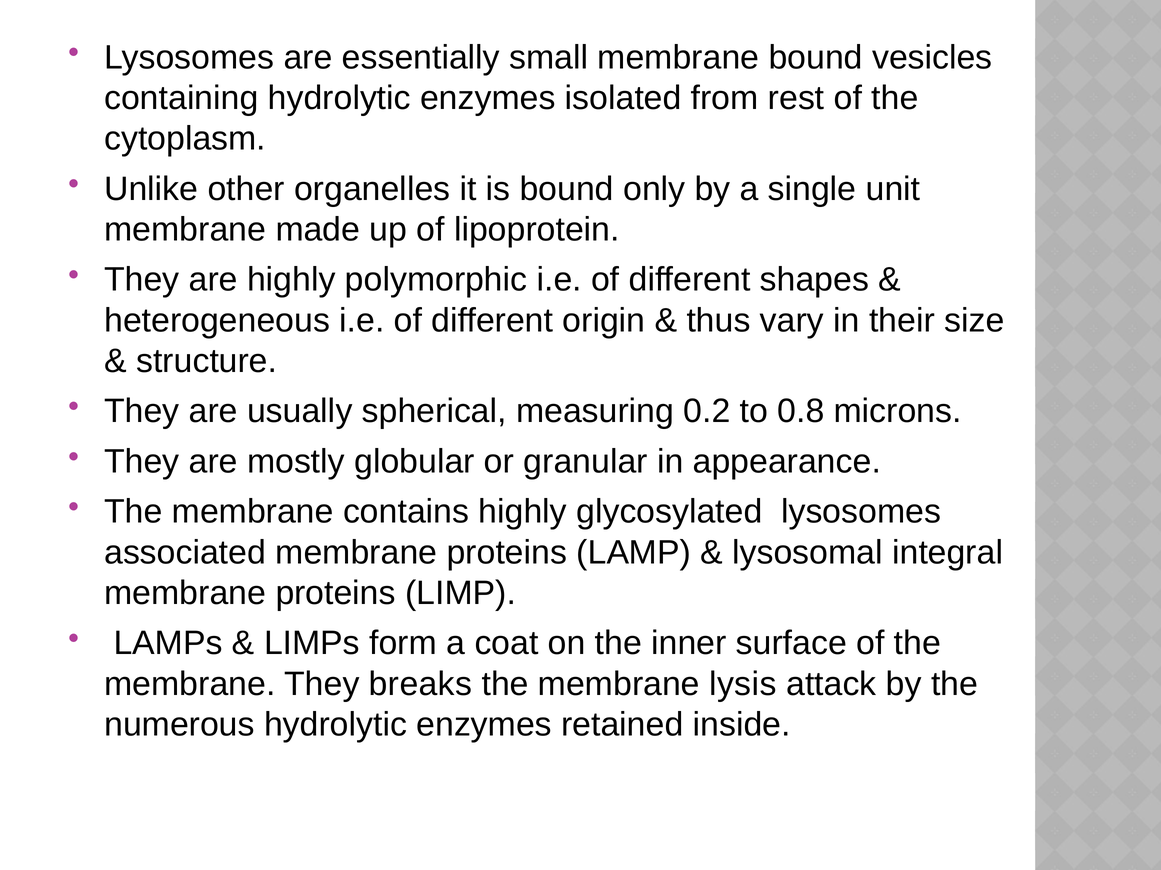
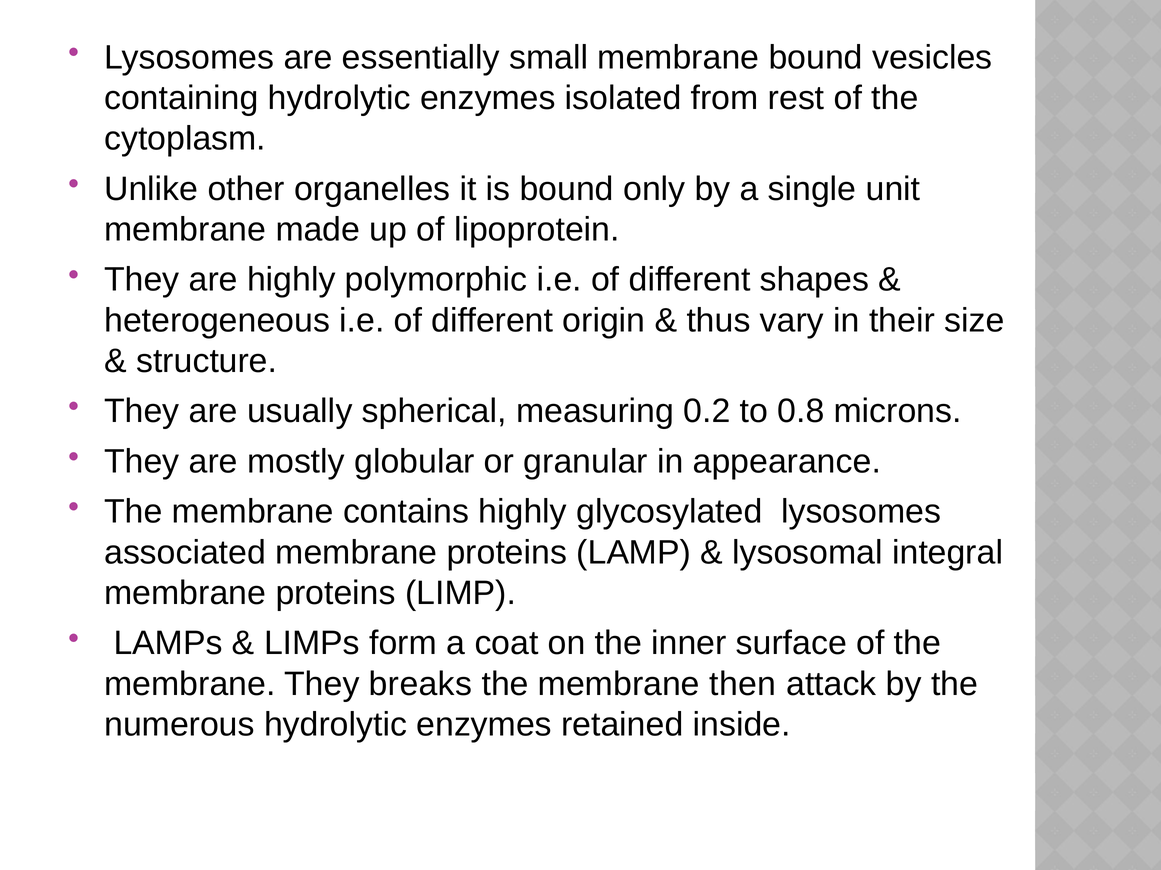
lysis: lysis -> then (743, 684)
